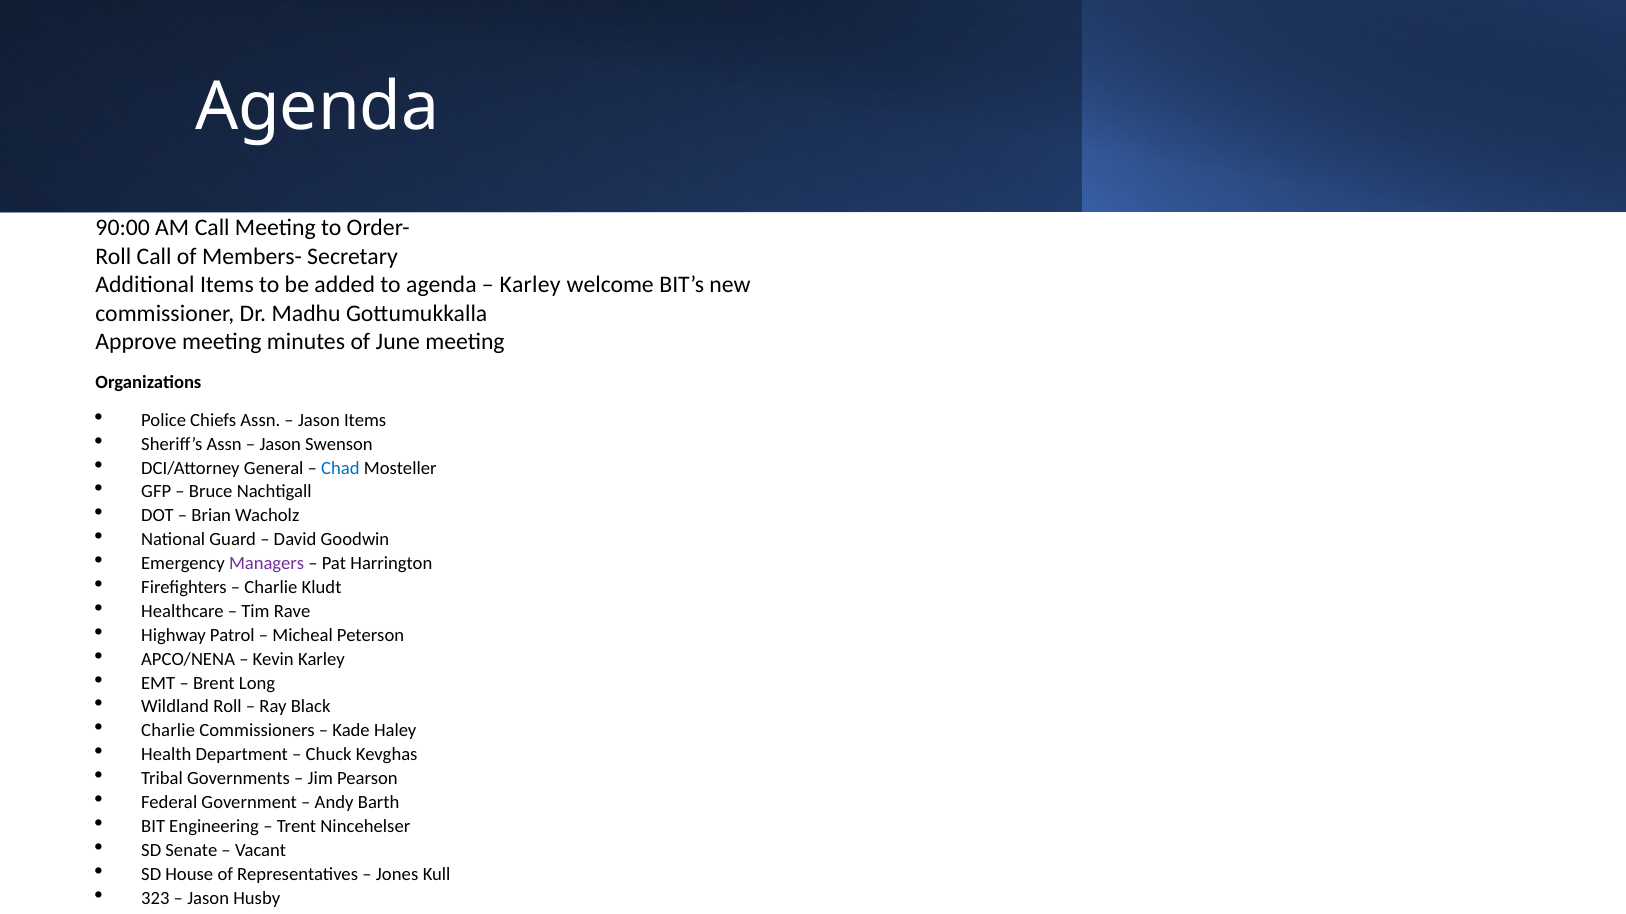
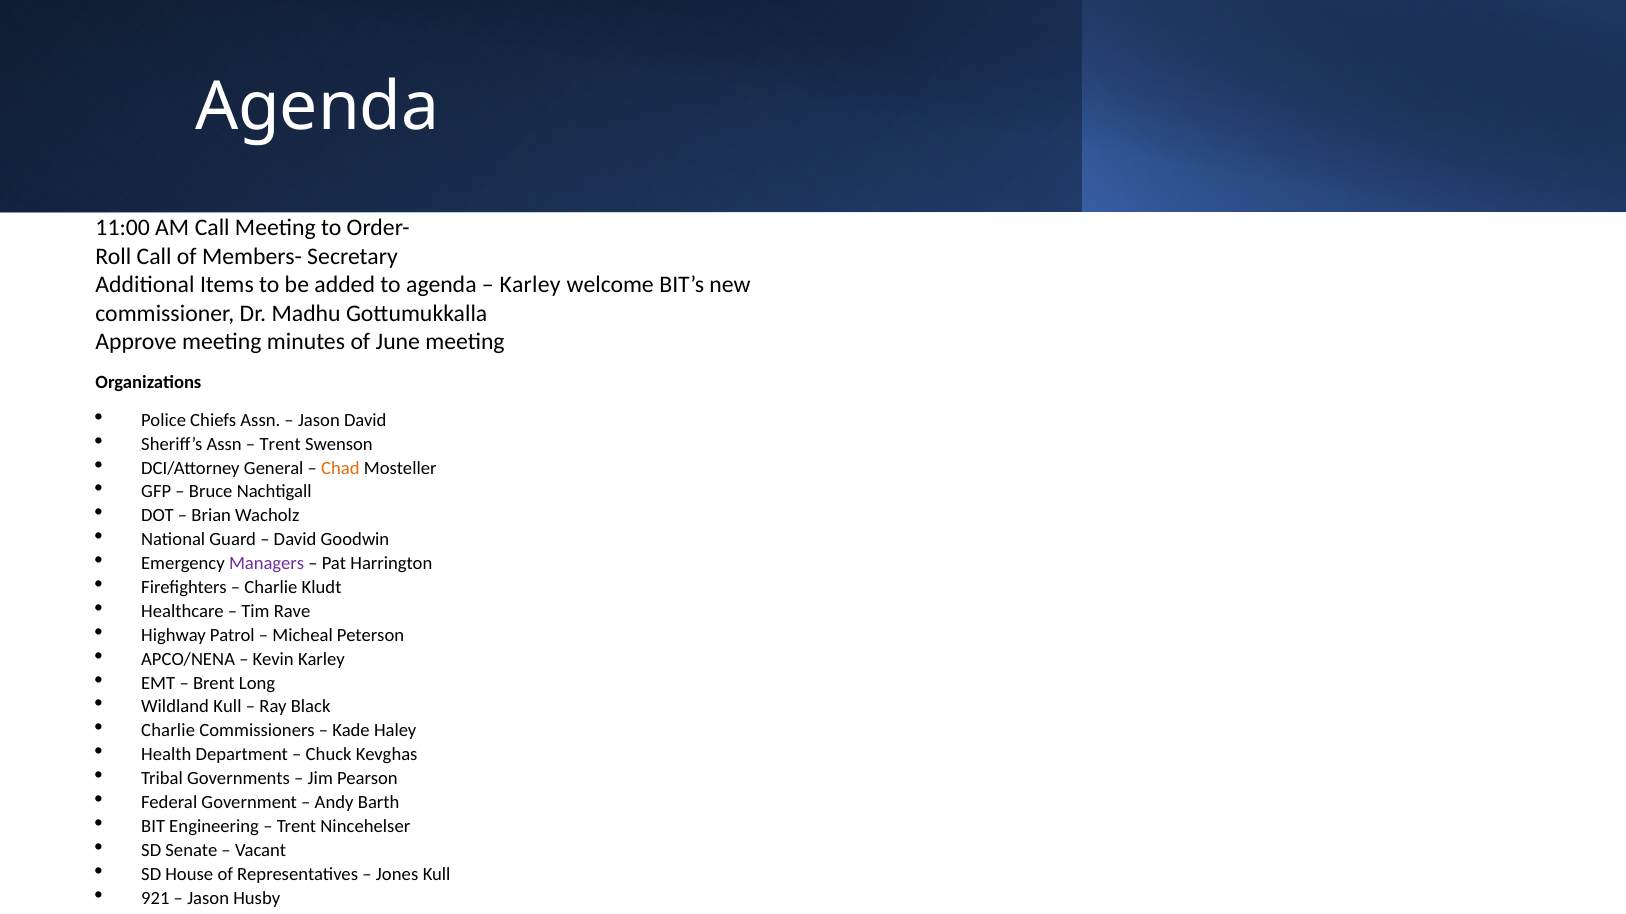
90:00: 90:00 -> 11:00 (123, 228)
Jason Items: Items -> David (365, 420)
Jason: Jason -> Trent (280, 444)
Chad colour: blue -> orange (340, 468)
Wildland Roll: Roll -> Kull (227, 707)
323: 323 -> 921 (155, 899)
